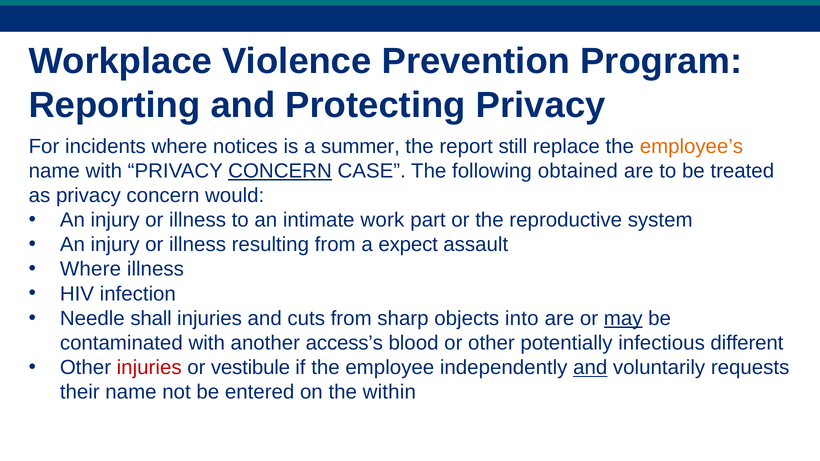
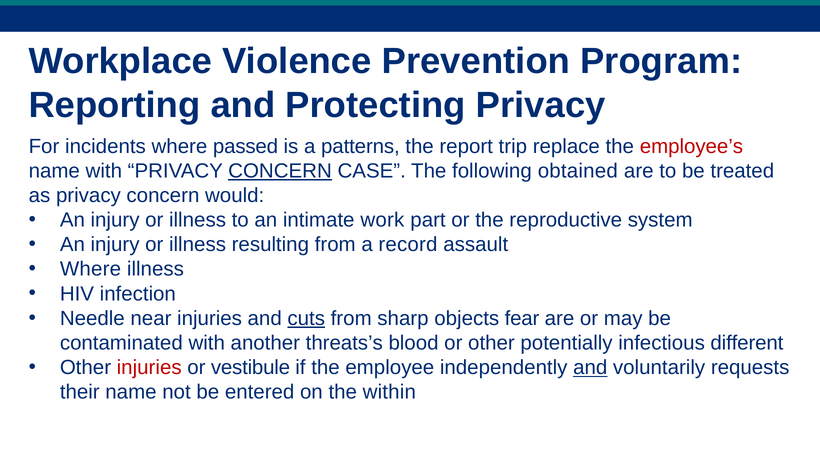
notices: notices -> passed (246, 146)
summer: summer -> patterns (360, 146)
still: still -> trip (513, 146)
employee’s colour: orange -> red (691, 146)
expect: expect -> record (408, 245)
shall: shall -> near (151, 319)
cuts underline: none -> present (306, 319)
into: into -> fear (522, 319)
may underline: present -> none (623, 319)
access’s: access’s -> threats’s (344, 343)
